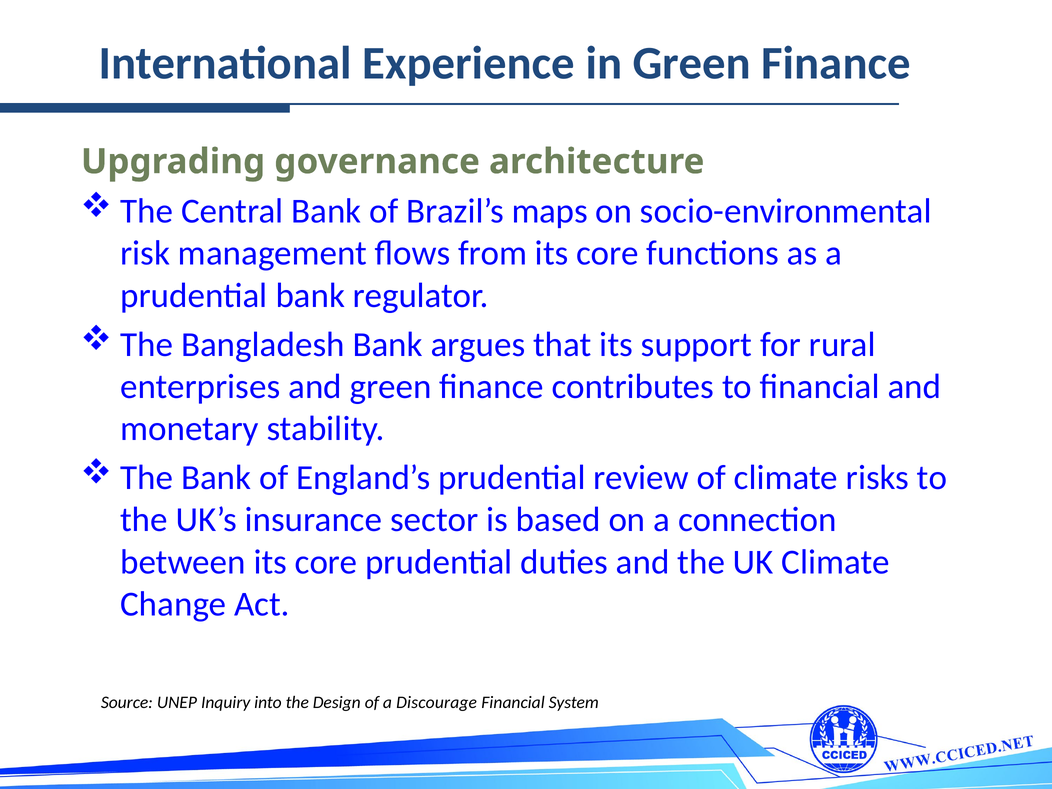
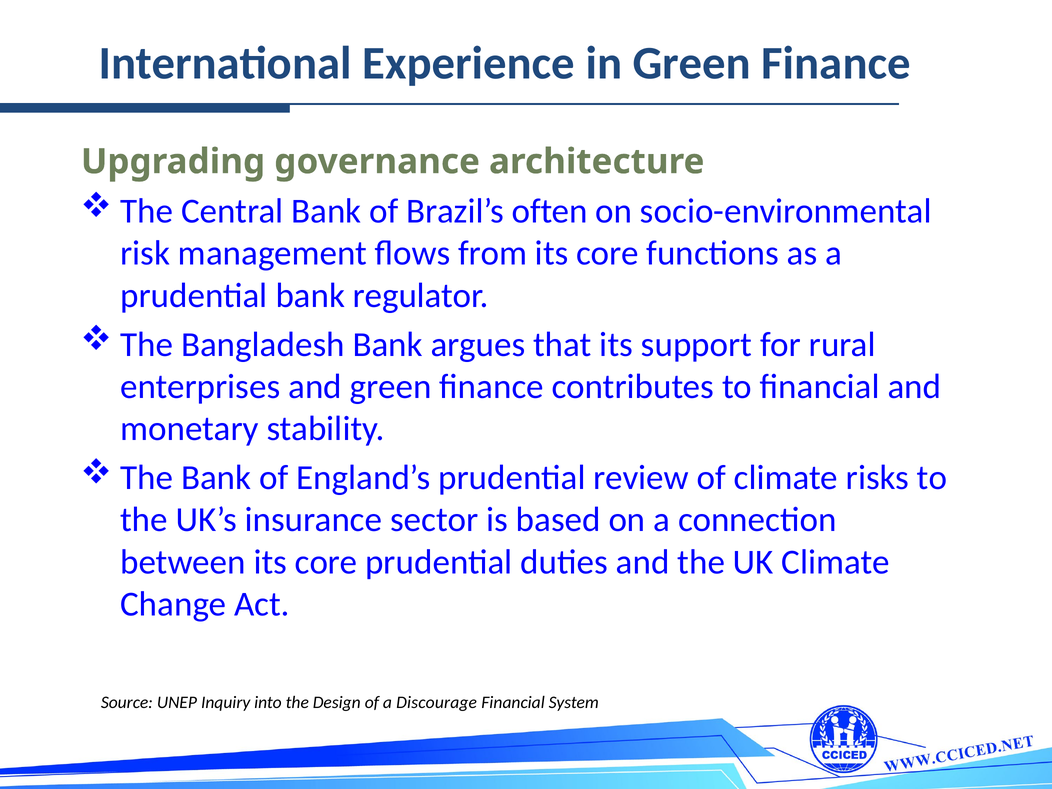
maps: maps -> often (550, 211)
